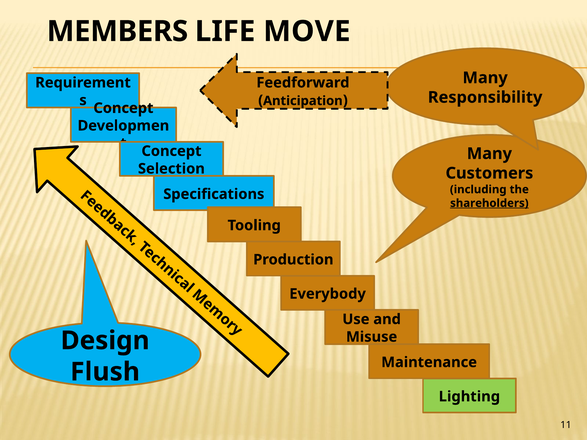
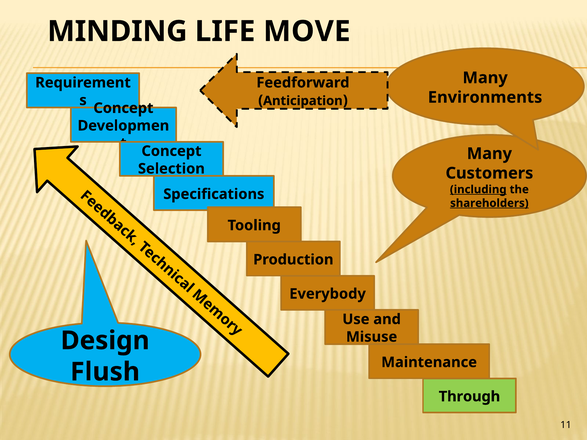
MEMBERS: MEMBERS -> MINDING (117, 31)
Responsibility: Responsibility -> Environments (485, 97)
including underline: none -> present (478, 190)
Lighting: Lighting -> Through (469, 397)
